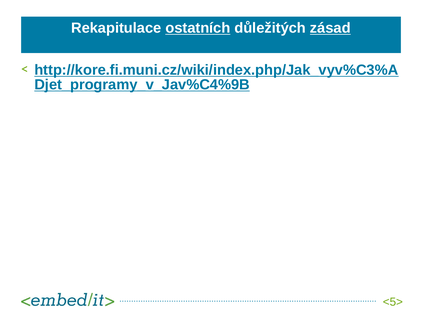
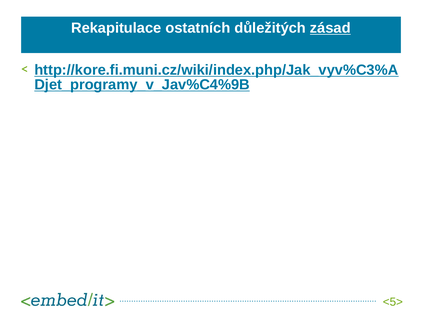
ostatních underline: present -> none (198, 28)
